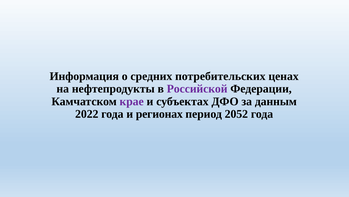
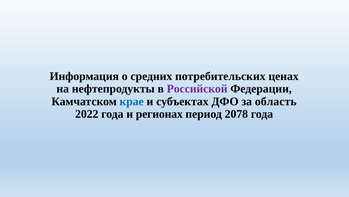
крае colour: purple -> blue (132, 101)
данным: данным -> область (276, 101)
2052: 2052 -> 2078 (236, 114)
